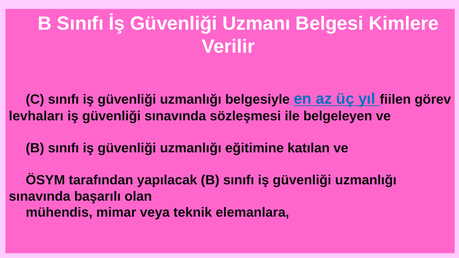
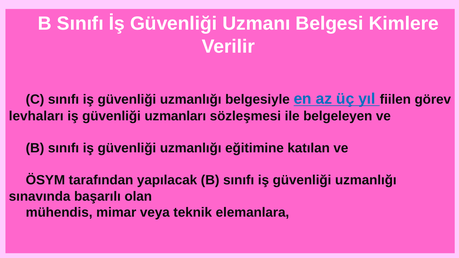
güvenliği sınavında: sınavında -> uzmanları (175, 116)
